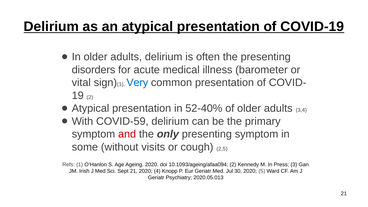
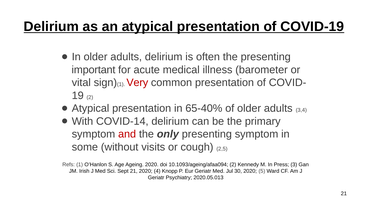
disorders: disorders -> important (94, 70)
Very colour: blue -> red (137, 83)
52-40%: 52-40% -> 65-40% (204, 108)
COVID-59: COVID-59 -> COVID-14 (122, 121)
